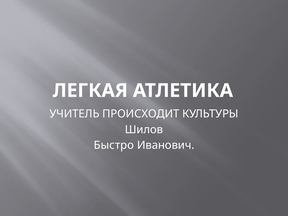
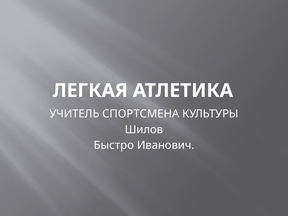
ПРОИСХОДИТ: ПРОИСХОДИТ -> СПОРТСМЕНА (141, 114)
